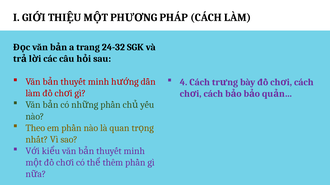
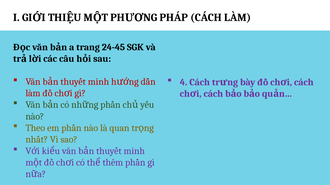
24-32: 24-32 -> 24-45 (113, 47)
